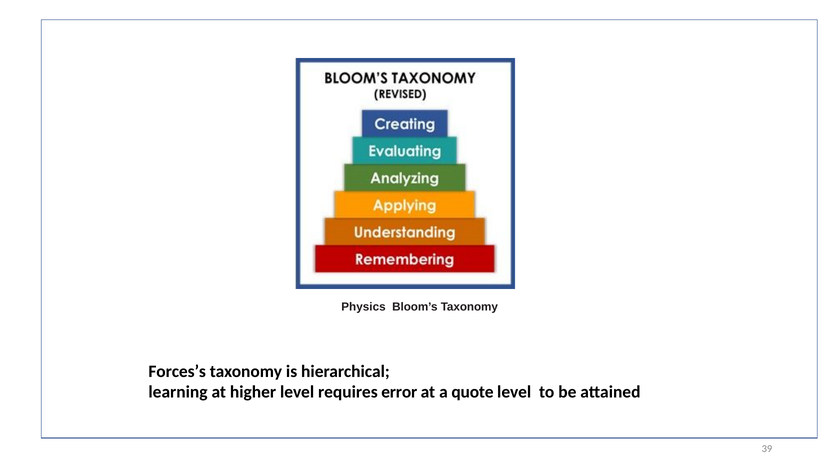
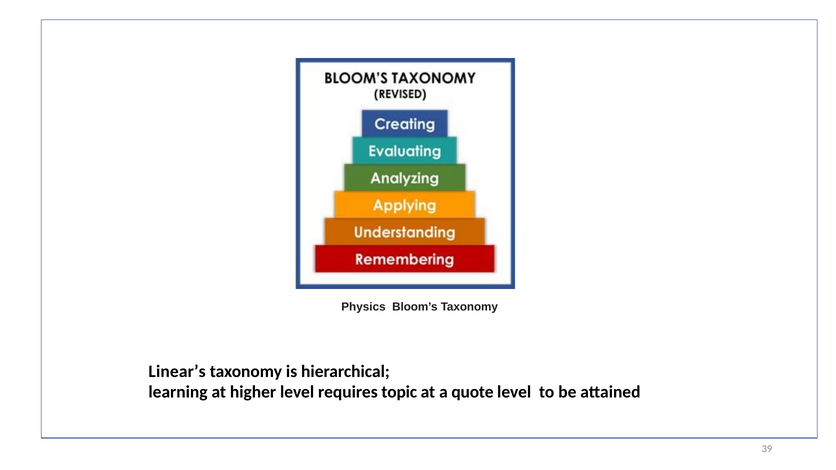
Forces’s: Forces’s -> Linear’s (177, 371)
error: error -> topic (399, 392)
